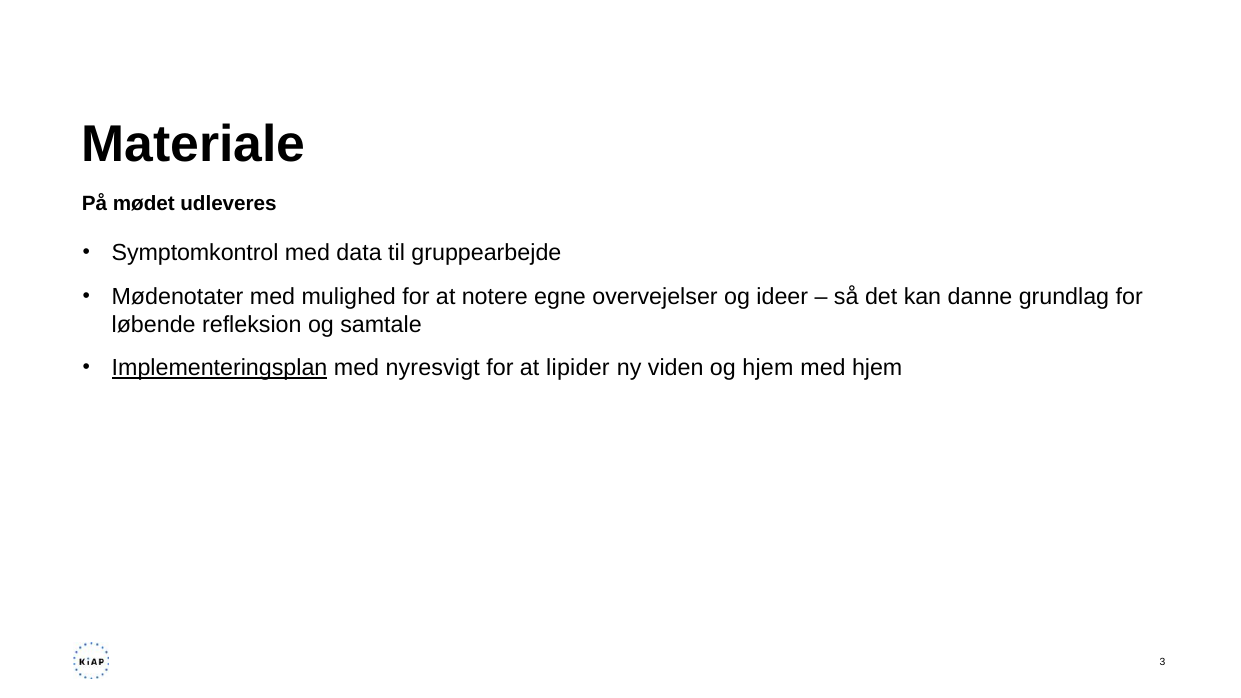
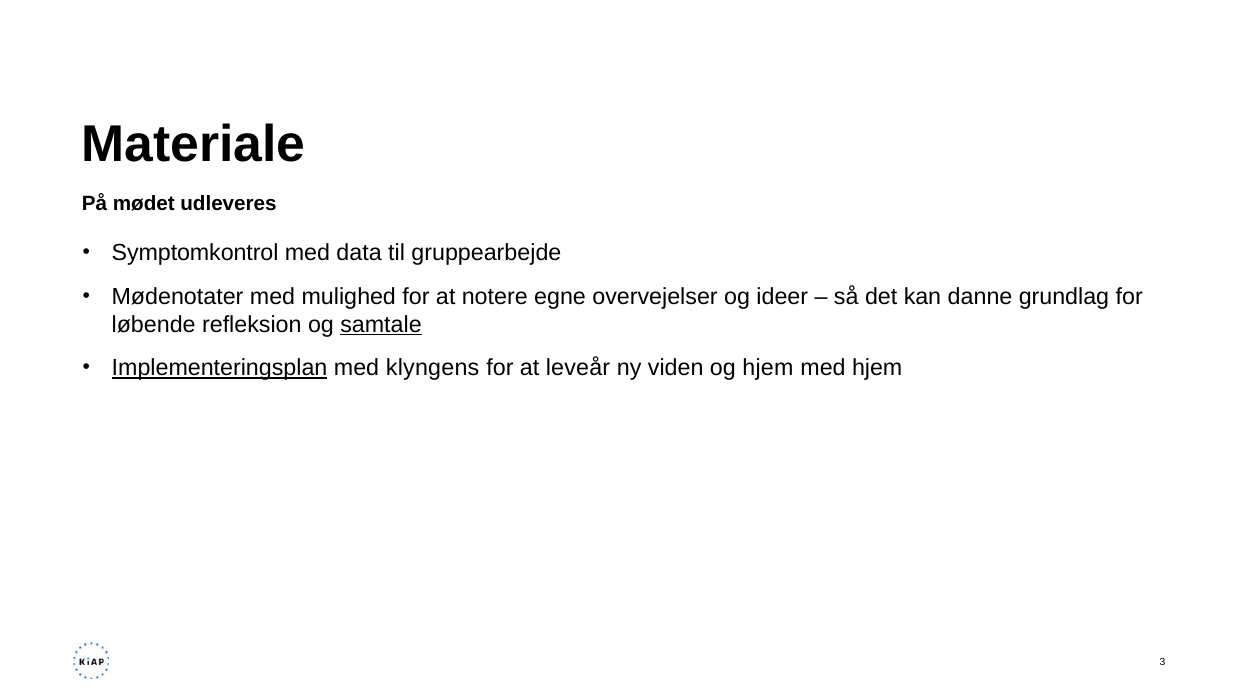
samtale underline: none -> present (381, 324)
nyresvigt: nyresvigt -> klyngens (433, 368)
lipider: lipider -> leveår (578, 368)
